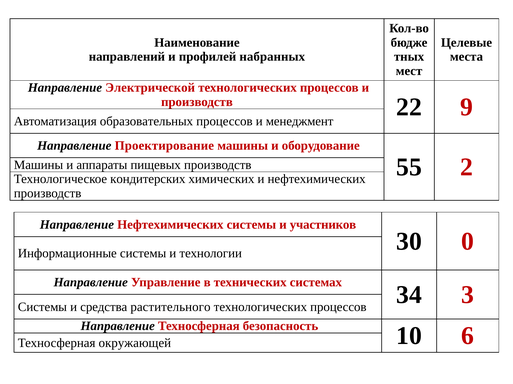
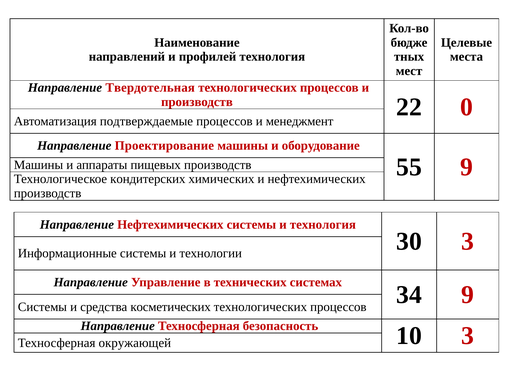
профилей набранных: набранных -> технология (272, 57)
Электрической: Электрической -> Твердотельная (150, 88)
9: 9 -> 0 (467, 107)
образовательных: образовательных -> подтверждаемые (146, 121)
55 2: 2 -> 9 (467, 167)
и участников: участников -> технология (323, 225)
30 0: 0 -> 3 (468, 242)
34 3: 3 -> 9 (468, 295)
растительного: растительного -> косметических (171, 307)
10 6: 6 -> 3 (468, 336)
